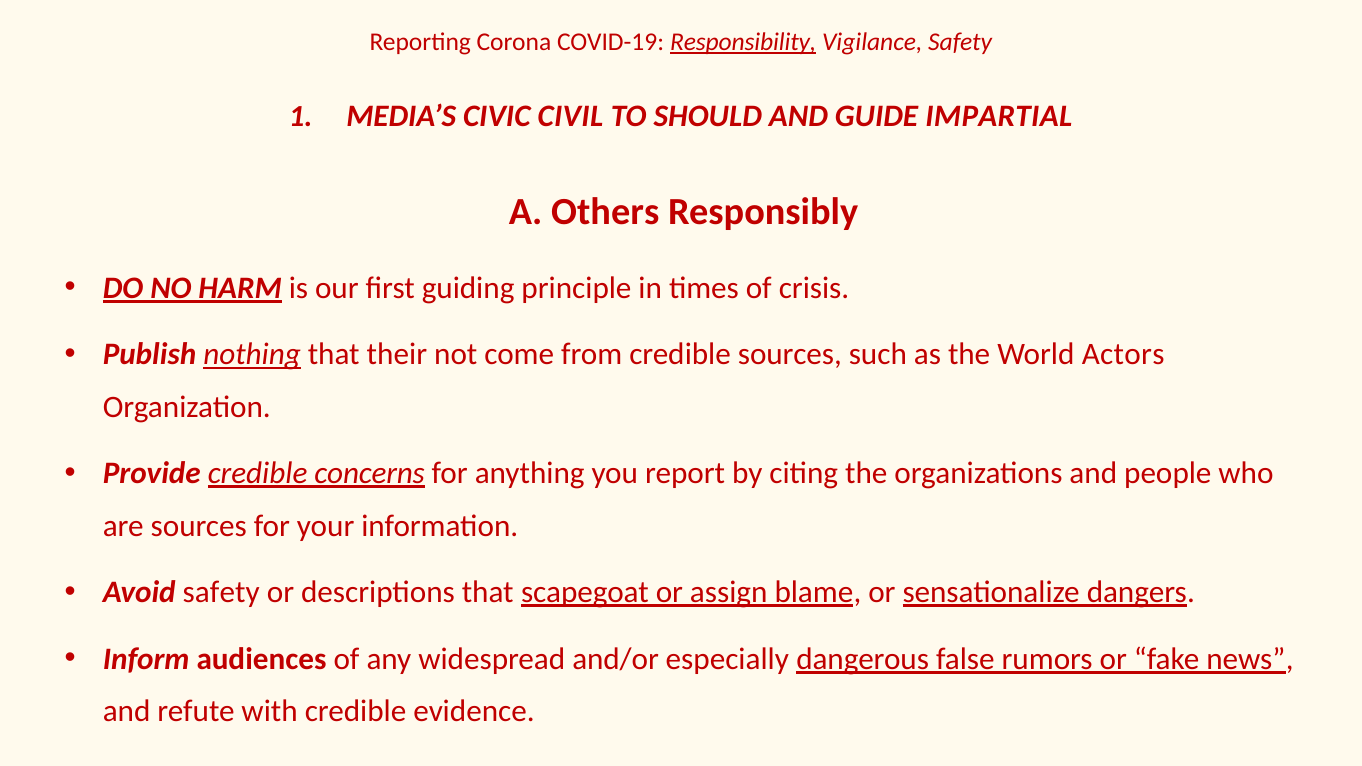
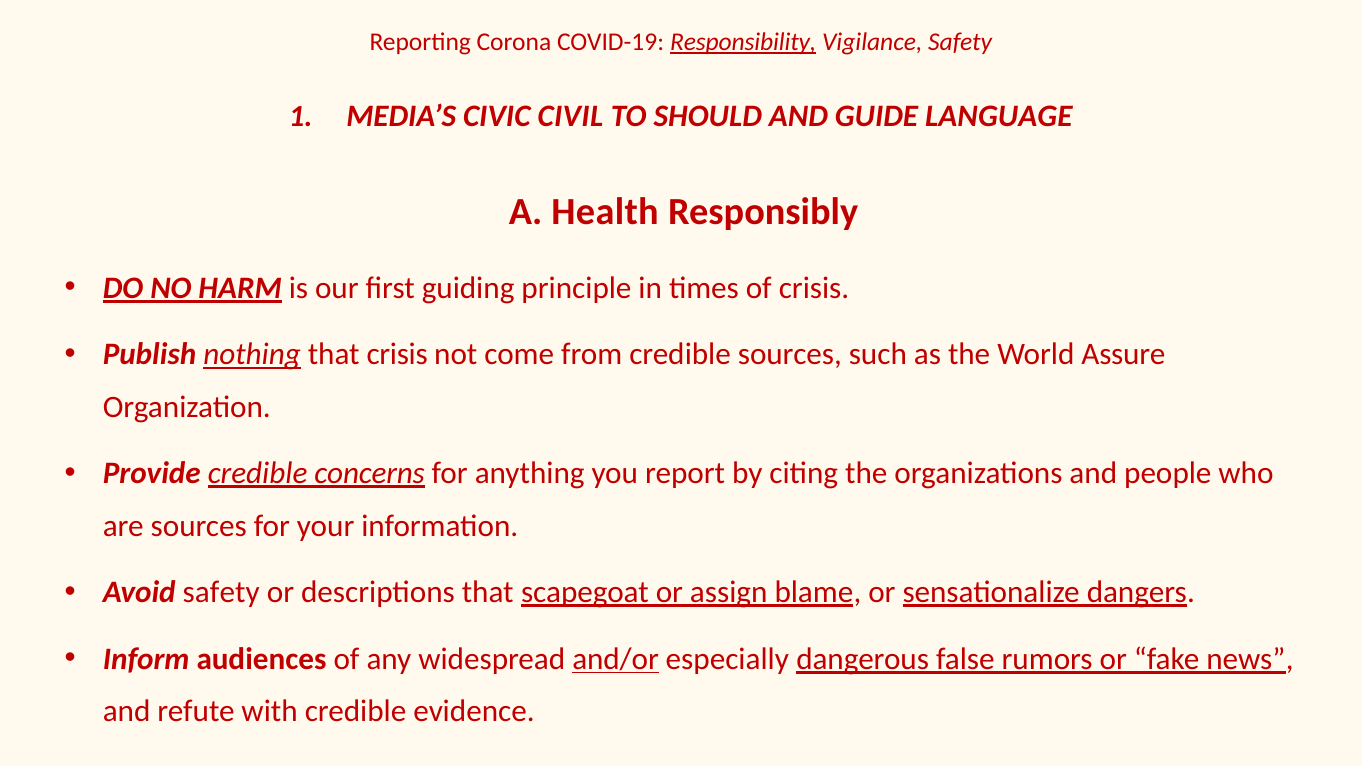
IMPARTIAL: IMPARTIAL -> LANGUAGE (999, 116)
Others: Others -> Health (605, 212)
that their: their -> crisis (397, 355)
Actors: Actors -> Assure (1123, 355)
and/or underline: none -> present (616, 659)
